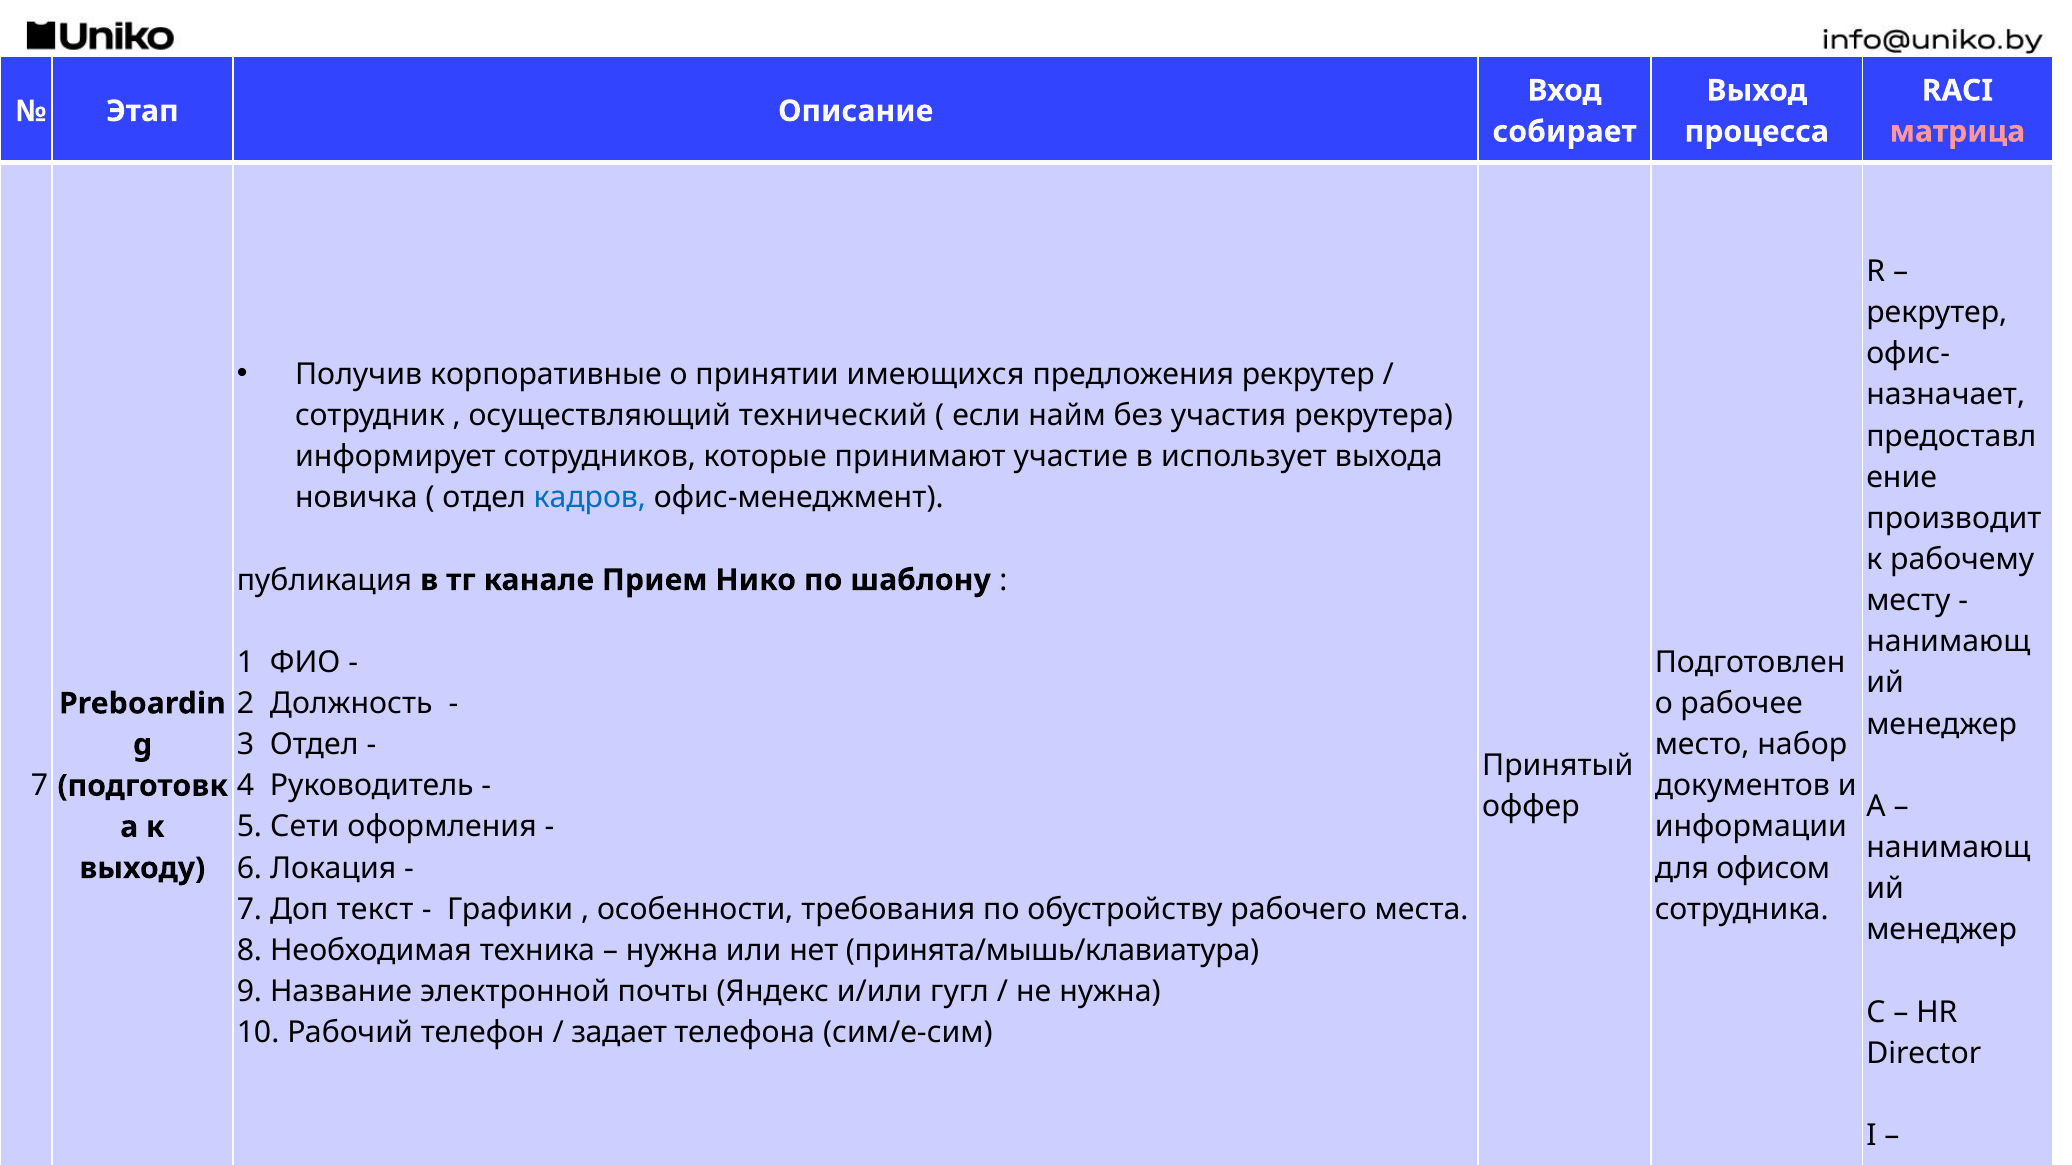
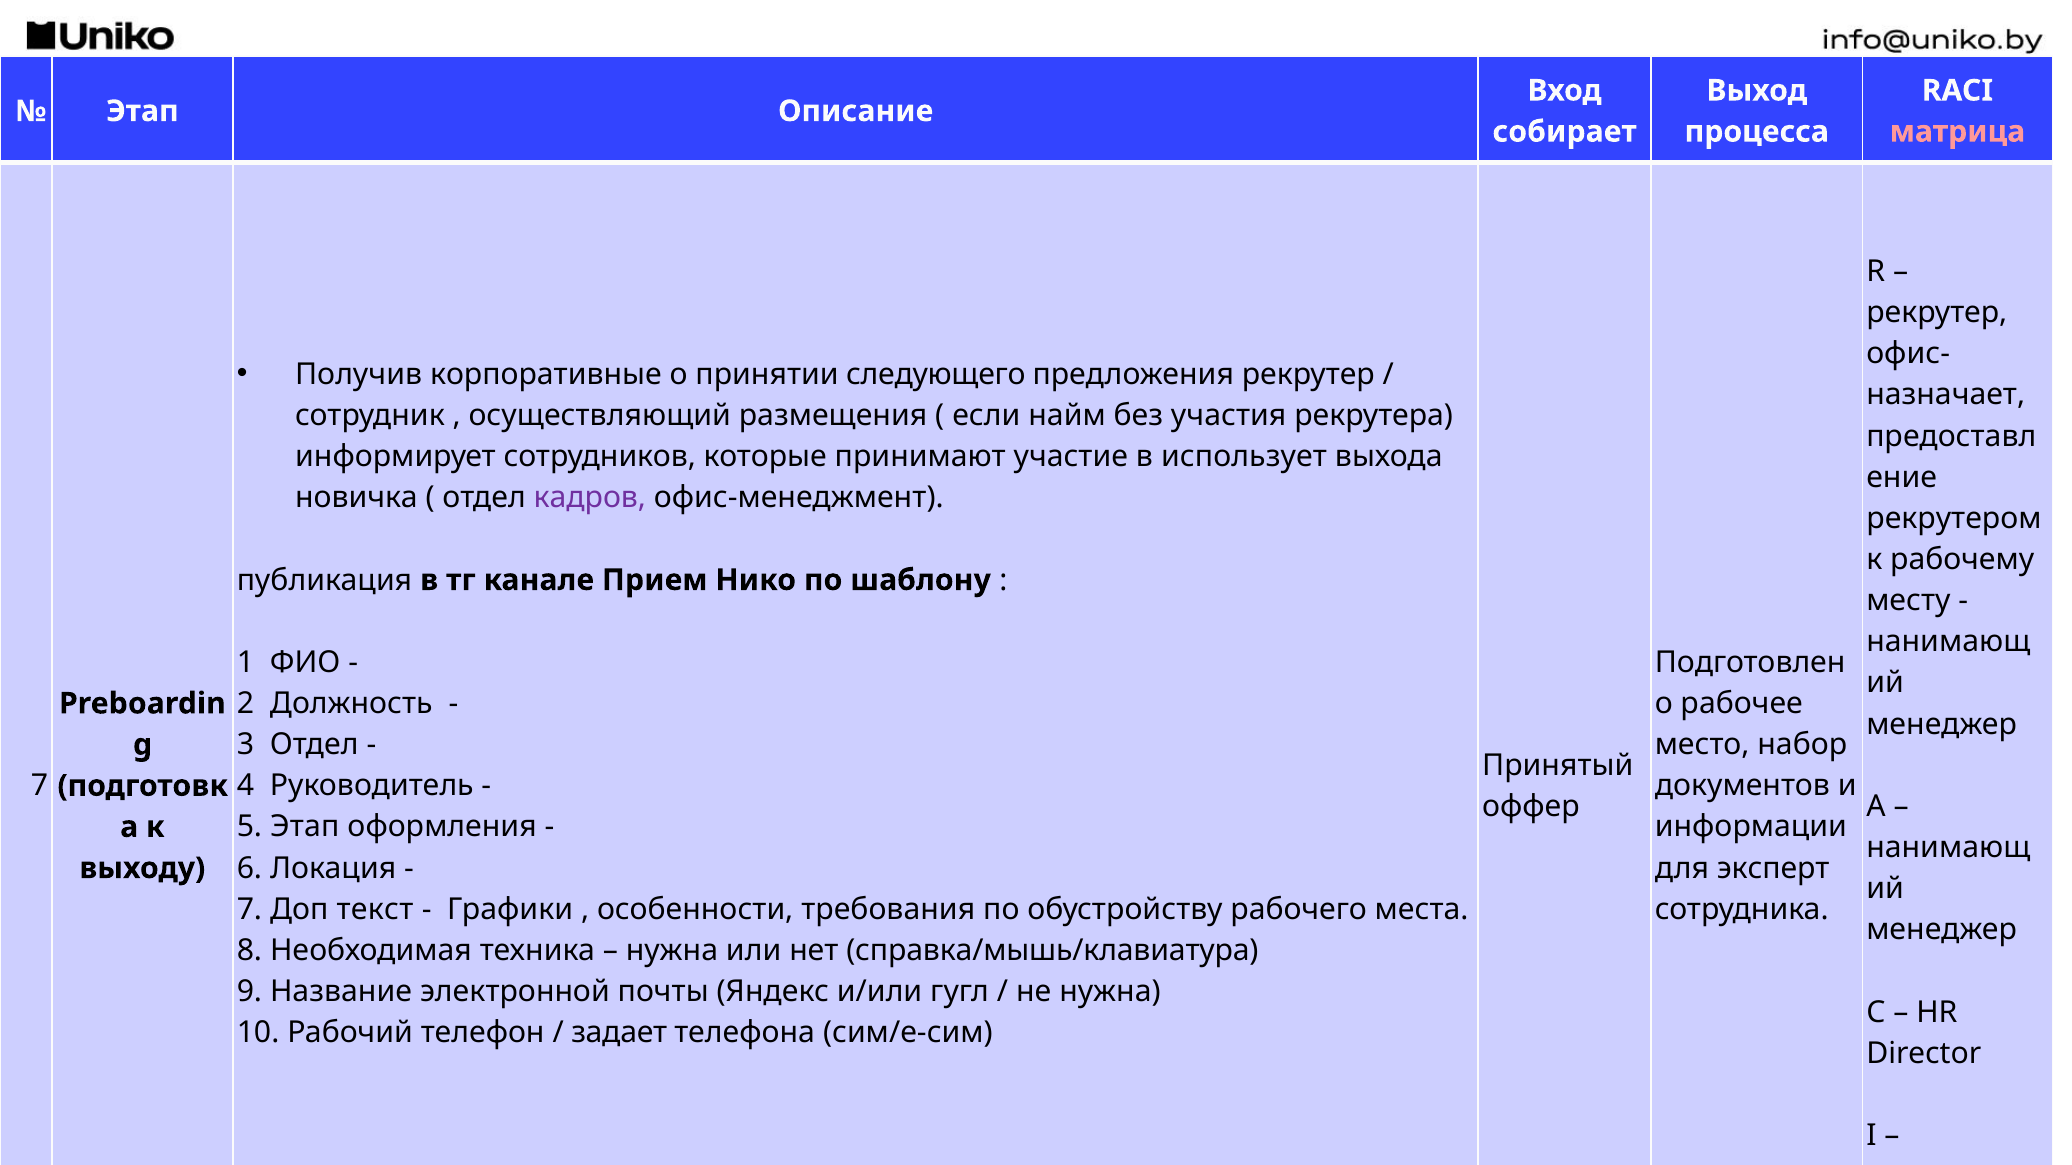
имеющихся: имеющихся -> следующего (936, 374)
технический: технический -> размещения (833, 416)
кадров colour: blue -> purple (590, 498)
производит: производит -> рекрутером (1954, 519)
5 Сети: Сети -> Этап (305, 827)
офисом: офисом -> эксперт (1773, 869)
принята/мышь/клавиатура: принята/мышь/клавиатура -> справка/мышь/клавиатура (1052, 951)
